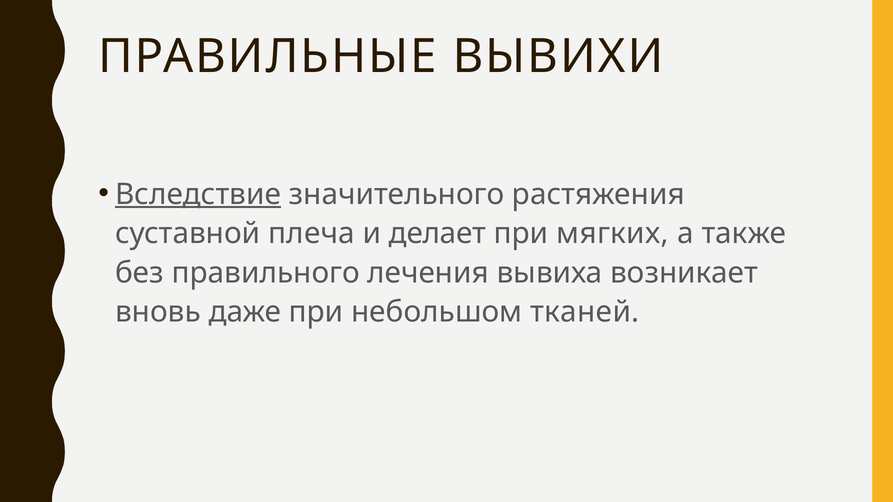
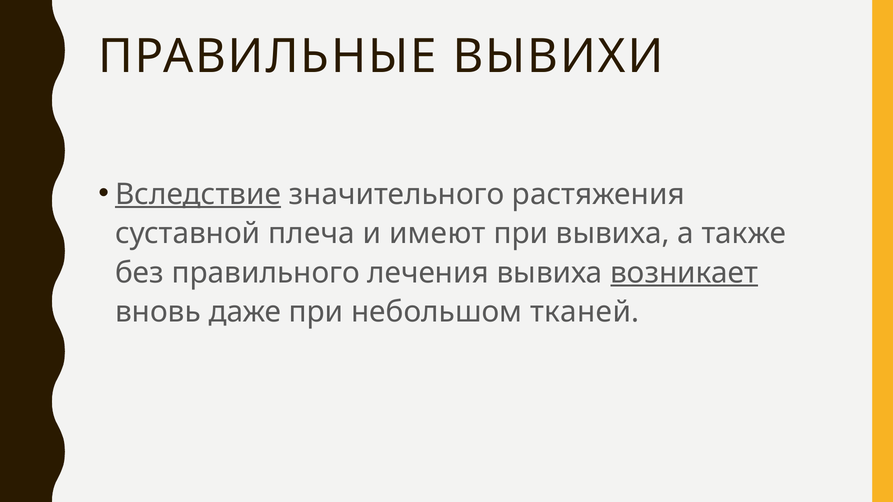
делает: делает -> имеют (437, 234)
при мягких: мягких -> вывиха (613, 234)
возникает underline: none -> present (684, 273)
